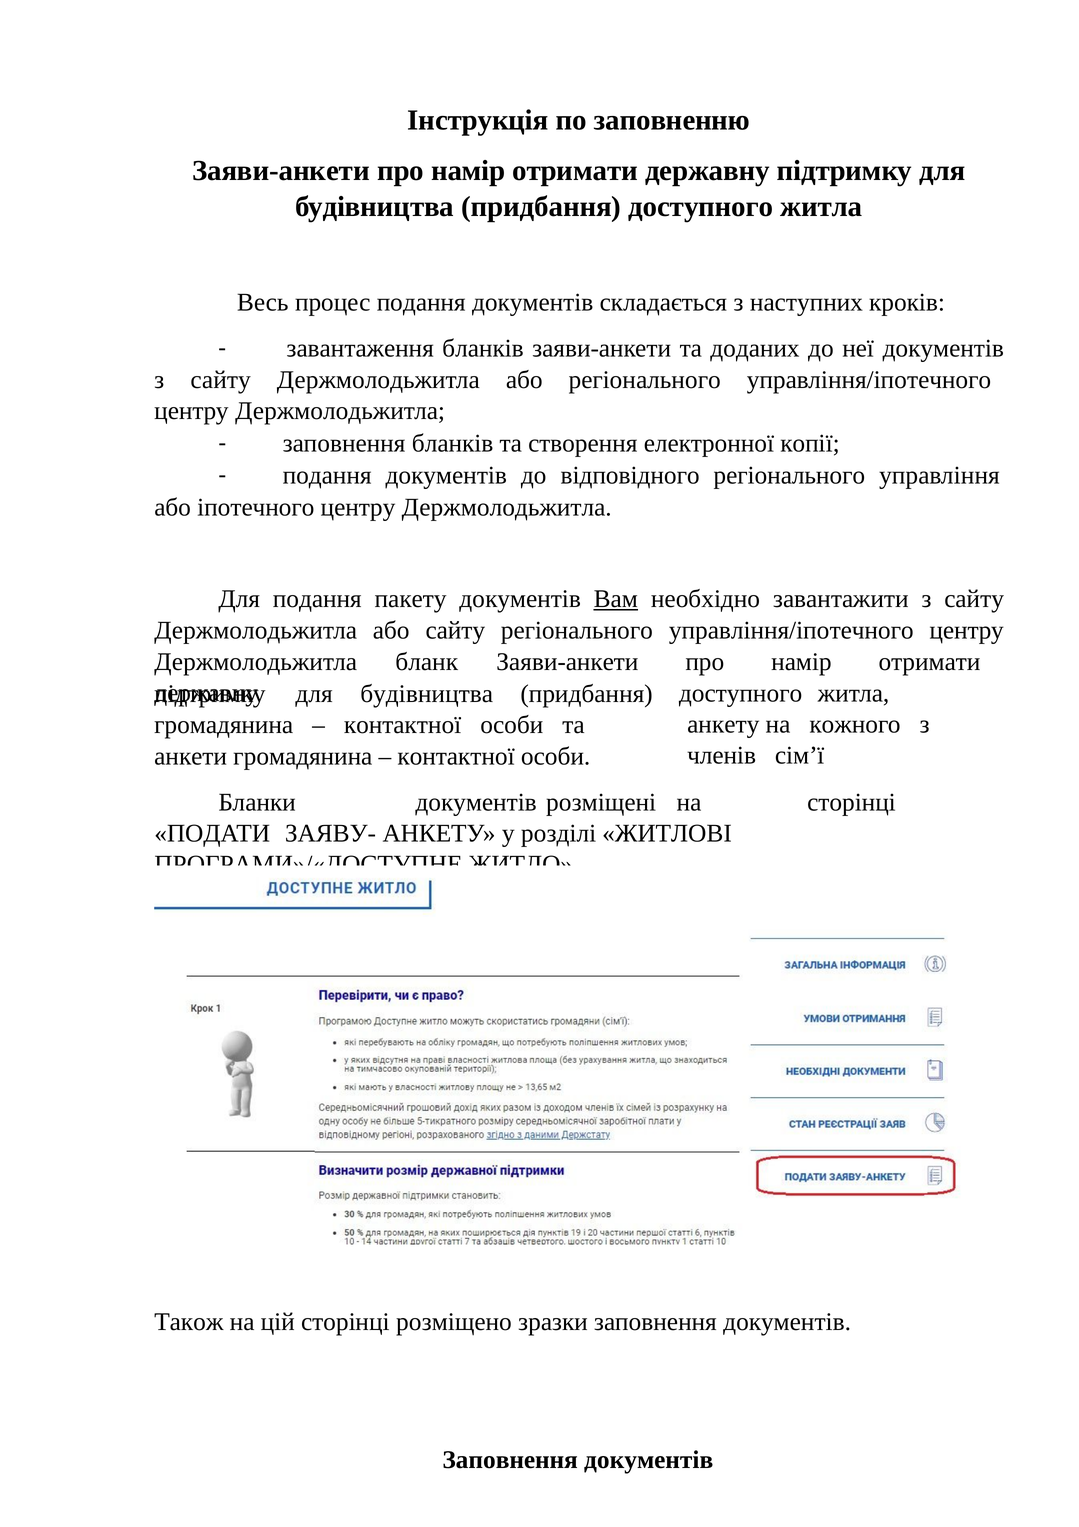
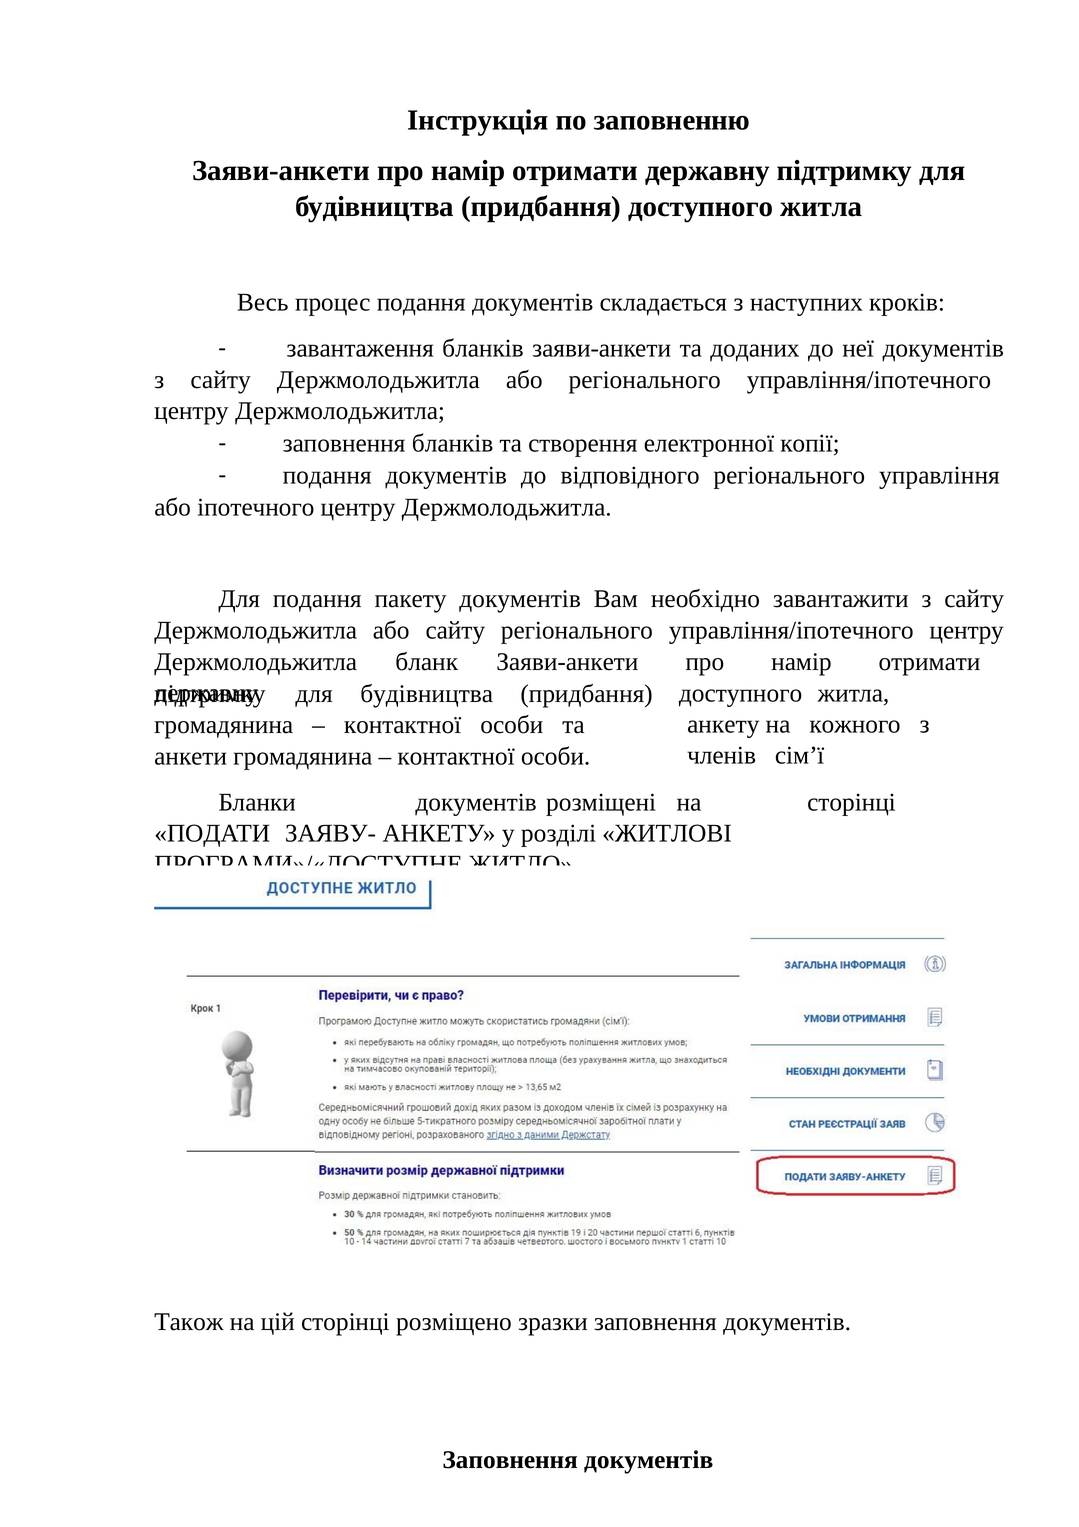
Вам underline: present -> none (616, 599)
